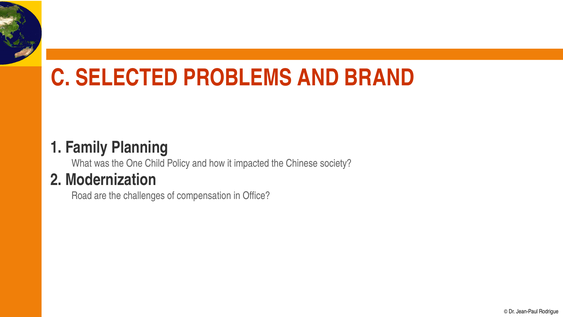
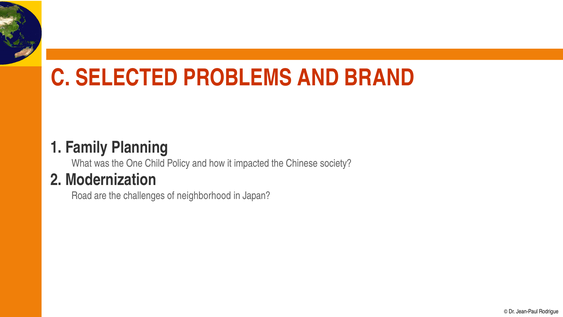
compensation: compensation -> neighborhood (204, 196)
Office: Office -> Japan (256, 196)
